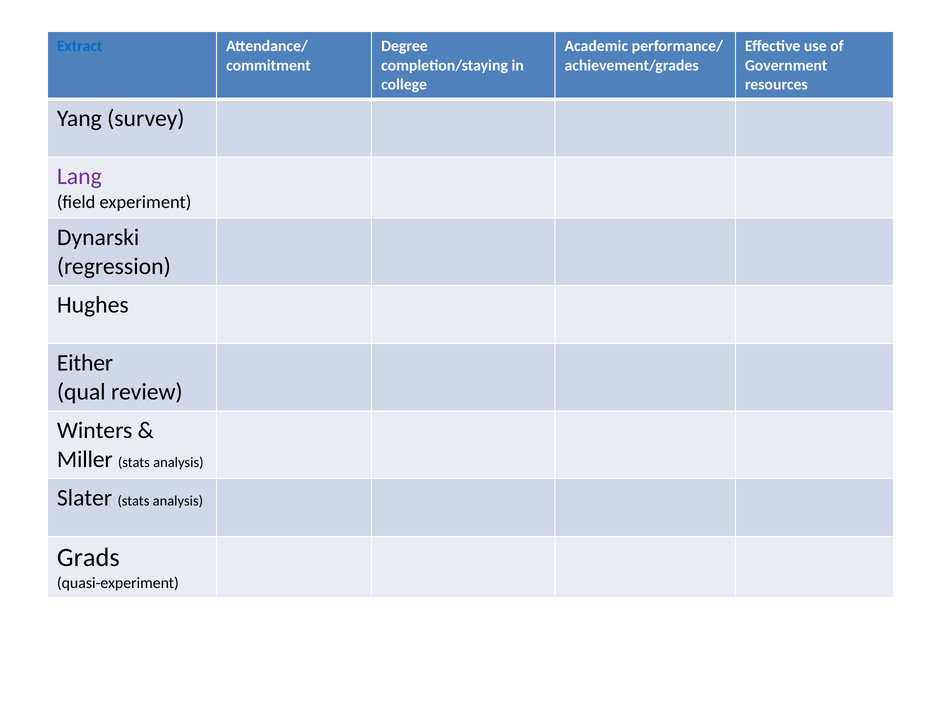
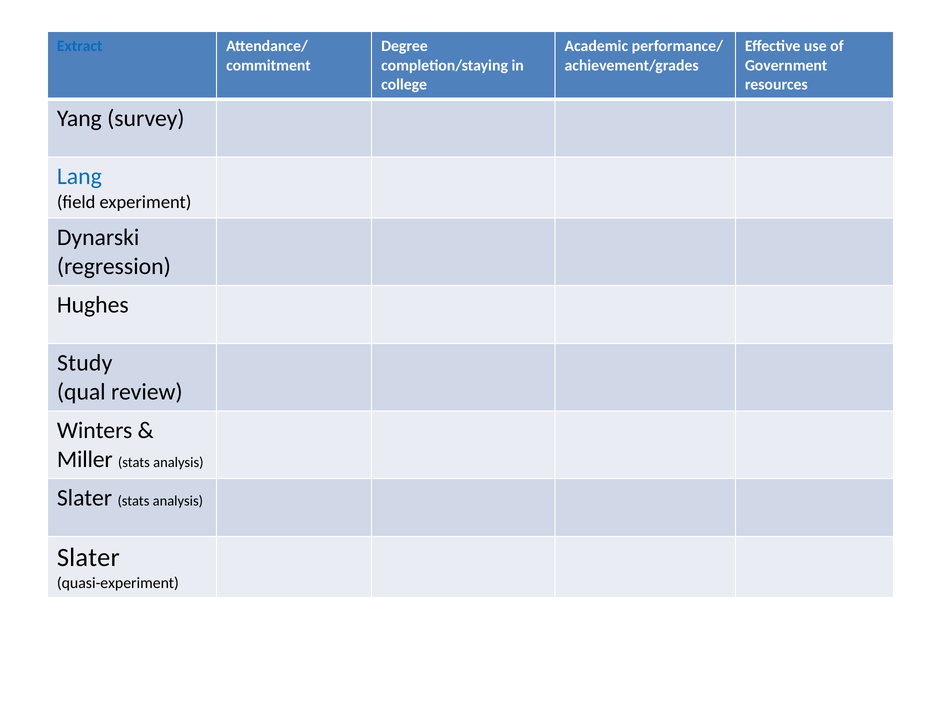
Lang colour: purple -> blue (79, 177)
Either: Either -> Study (85, 363)
Grads: Grads -> Slater (88, 557)
